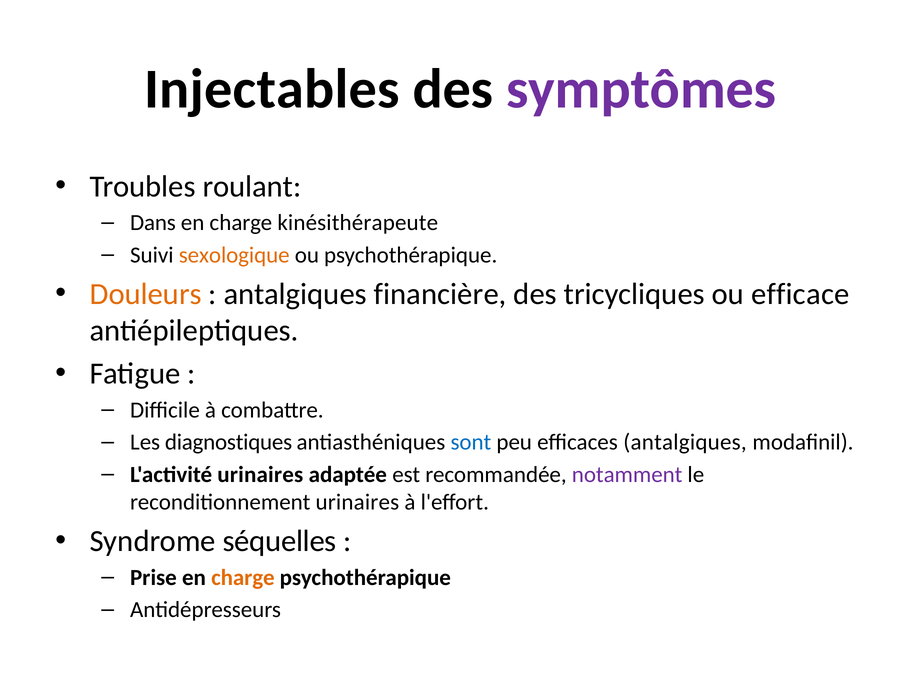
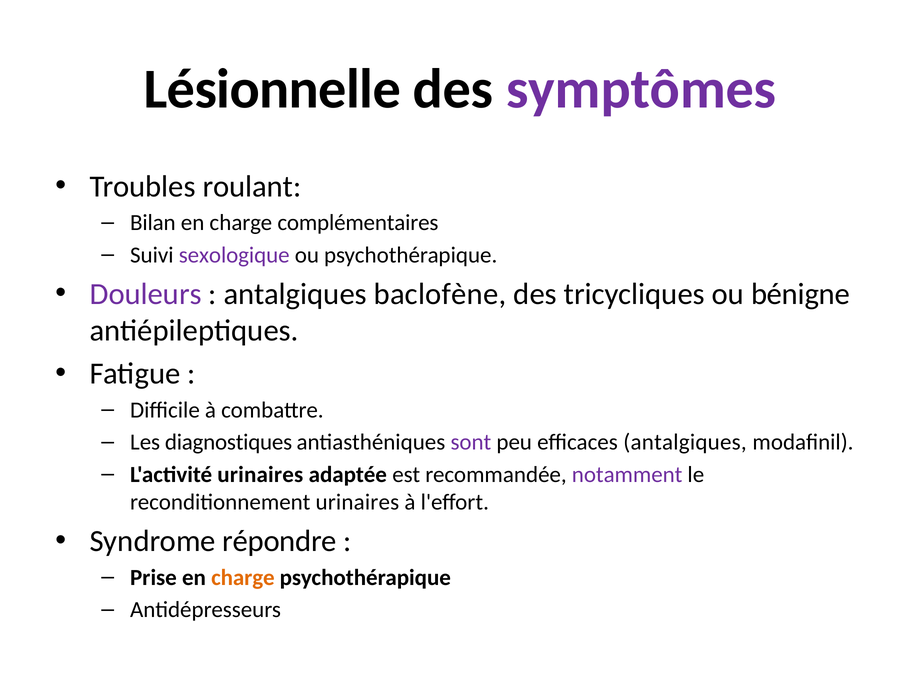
Injectables: Injectables -> Lésionnelle (272, 89)
Dans: Dans -> Bilan (153, 223)
kinésithérapeute: kinésithérapeute -> complémentaires (358, 223)
sexologique colour: orange -> purple (234, 255)
Douleurs colour: orange -> purple (146, 294)
financière: financière -> baclofène (440, 294)
efficace: efficace -> bénigne (801, 294)
sont colour: blue -> purple (471, 442)
séquelles: séquelles -> répondre (280, 541)
